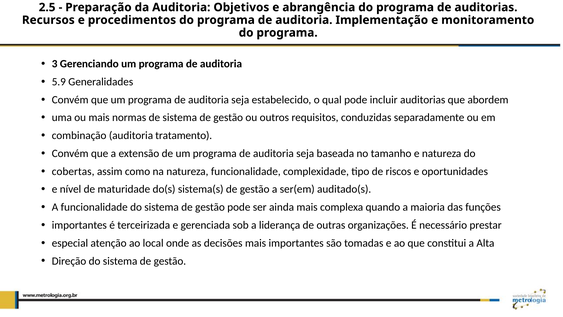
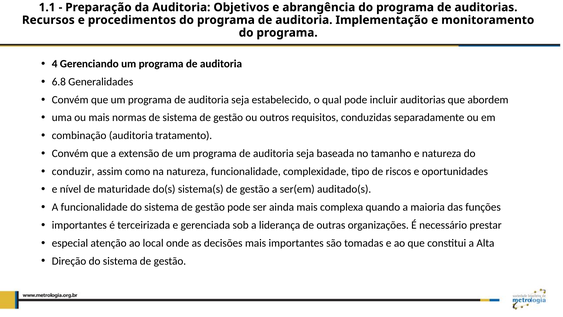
2.5: 2.5 -> 1.1 (47, 7)
3: 3 -> 4 (55, 64)
5.9: 5.9 -> 6.8 (59, 82)
cobertas: cobertas -> conduzir (73, 171)
